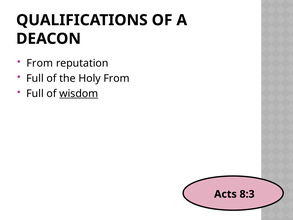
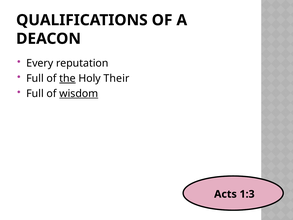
From: From -> Every (40, 63)
the underline: none -> present (67, 78)
Holy From: From -> Their (116, 78)
8:3: 8:3 -> 1:3 (247, 194)
